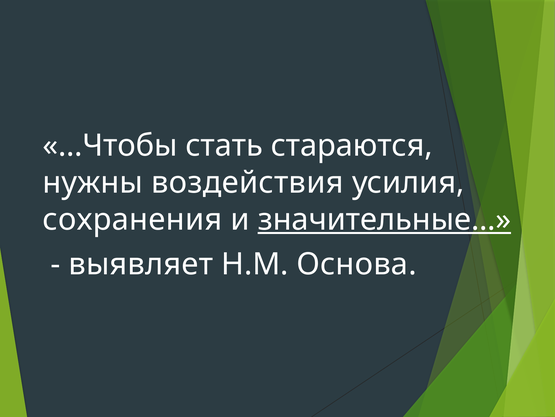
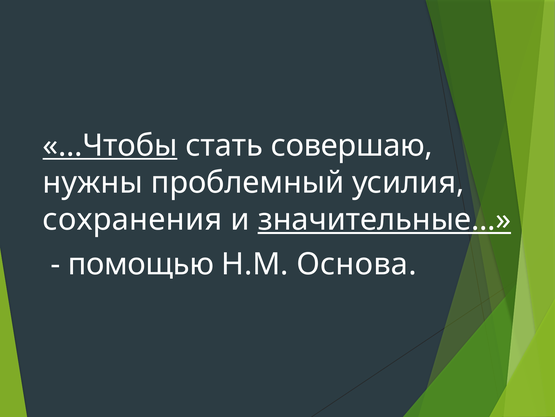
…Чтобы underline: none -> present (110, 145)
стараются: стараются -> совершаю (352, 145)
воздействия: воздействия -> проблемный (248, 182)
выявляет: выявляет -> помощью (141, 264)
